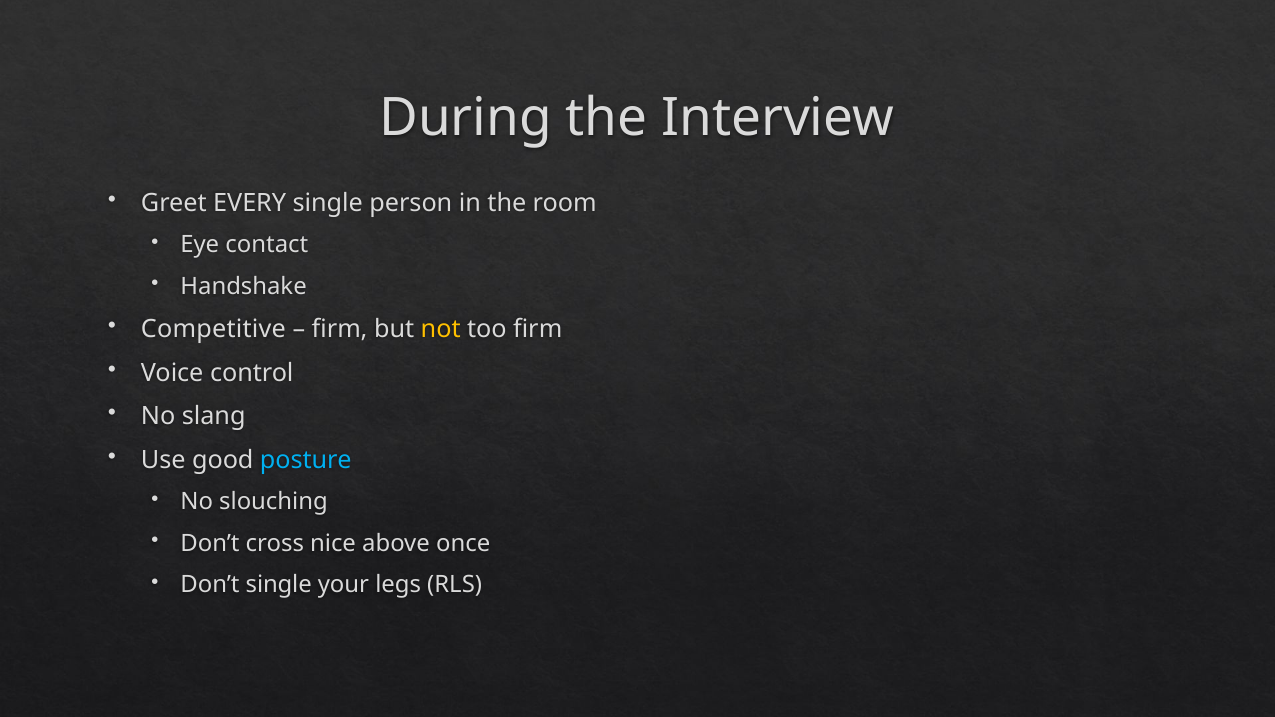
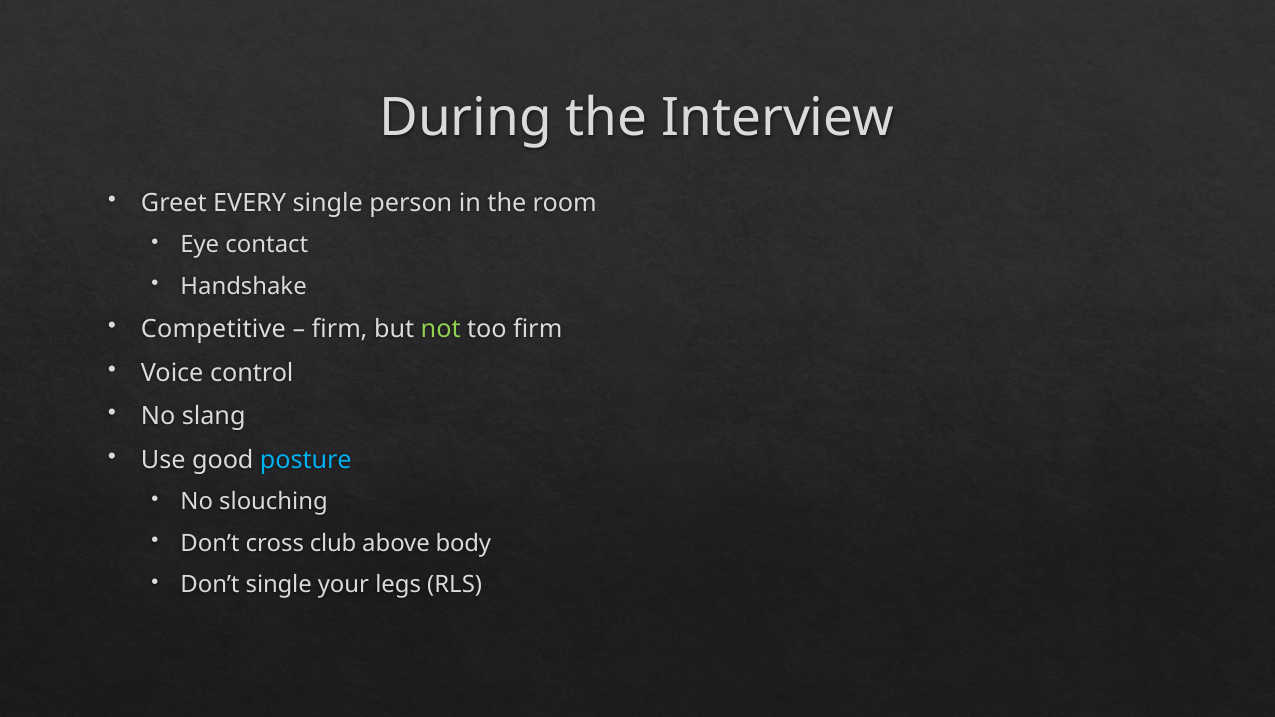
not colour: yellow -> light green (441, 329)
nice: nice -> club (333, 544)
once: once -> body (463, 544)
